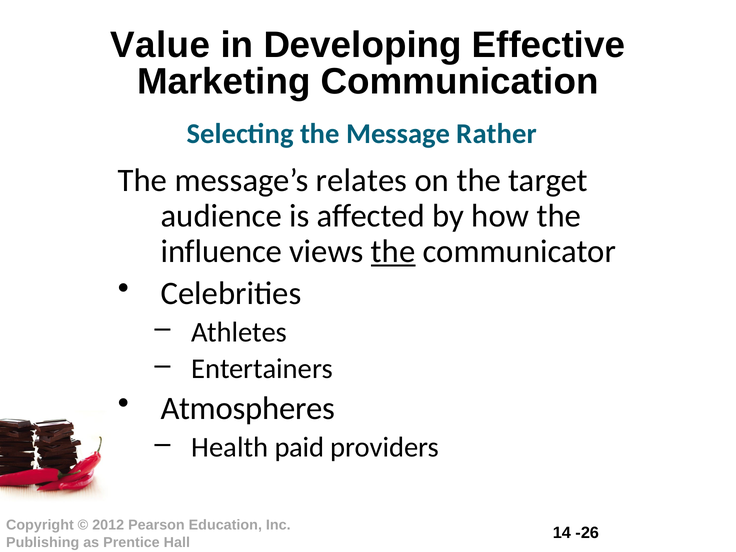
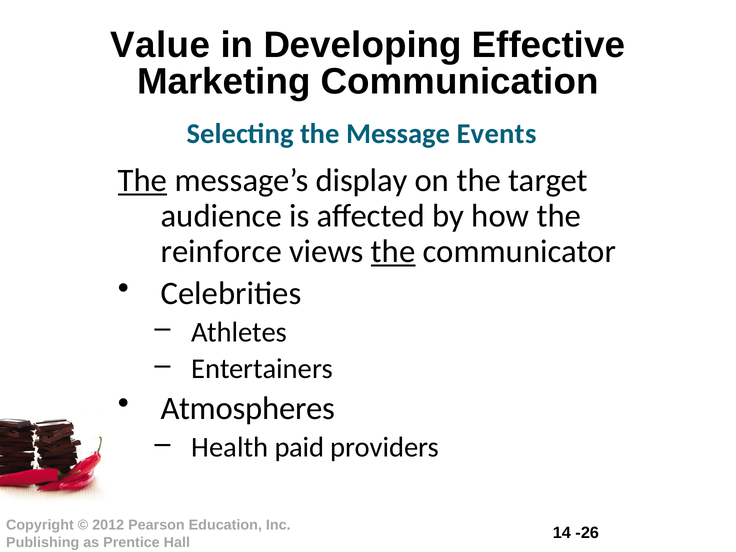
Rather: Rather -> Events (497, 134)
The underline: none -> present (142, 181)
relates: relates -> display (362, 181)
influence: influence -> reinforce (221, 251)
